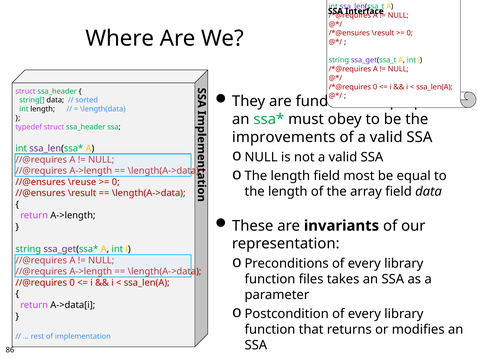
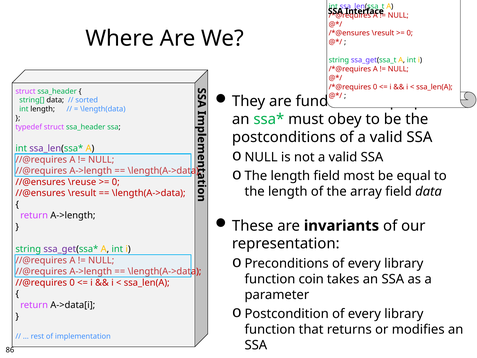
improvements: improvements -> postconditions (284, 137)
files: files -> coin (311, 279)
